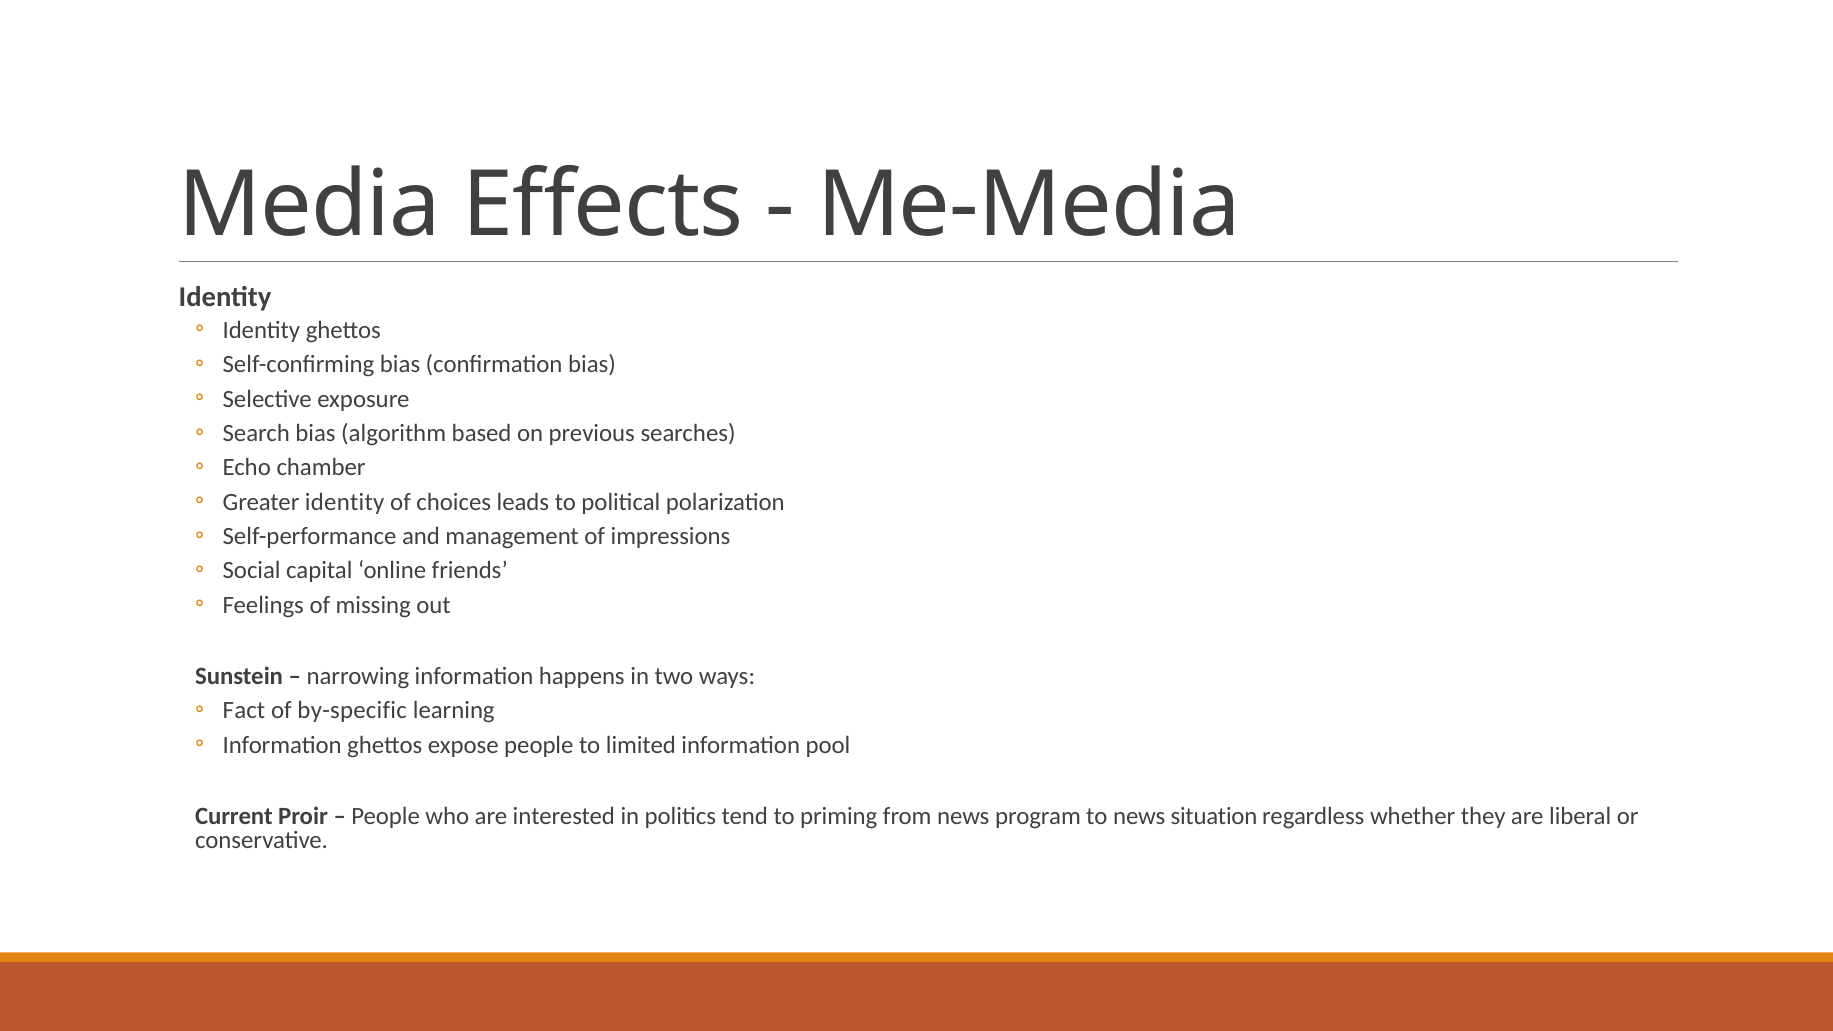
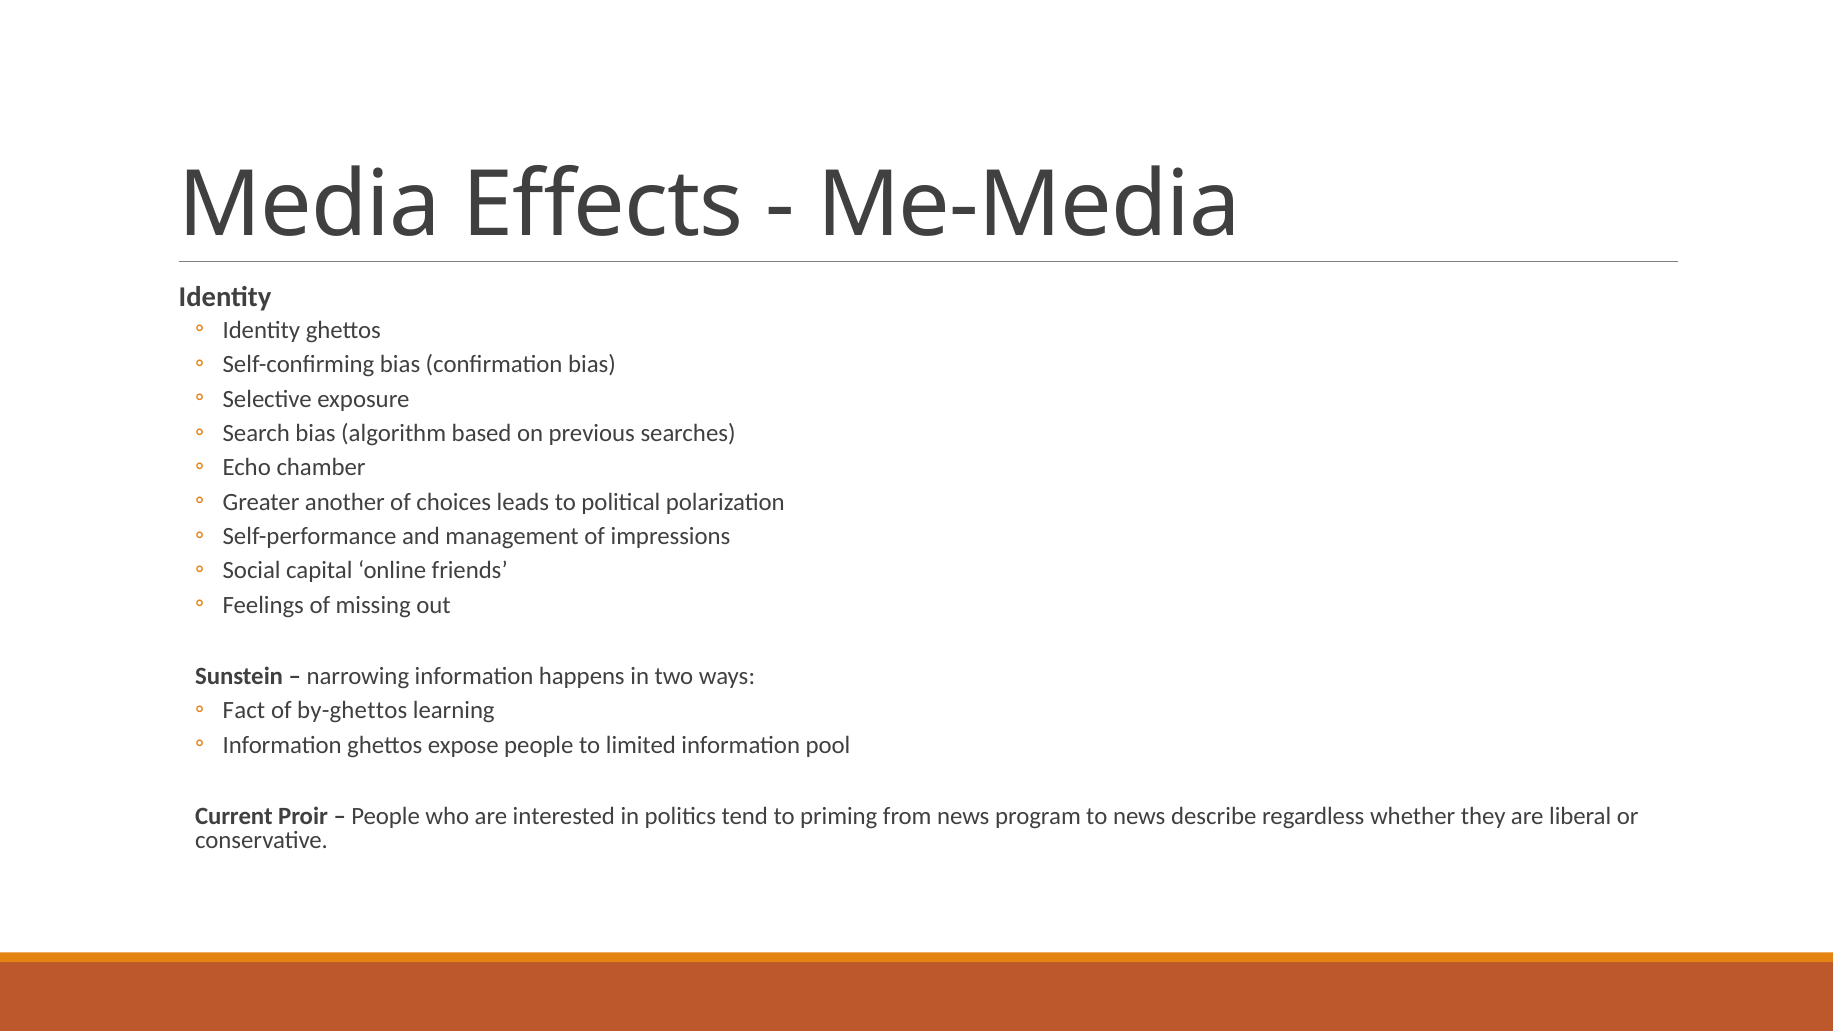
Greater identity: identity -> another (345, 502)
by-specific: by-specific -> by-ghettos (352, 711)
situation: situation -> describe (1214, 817)
